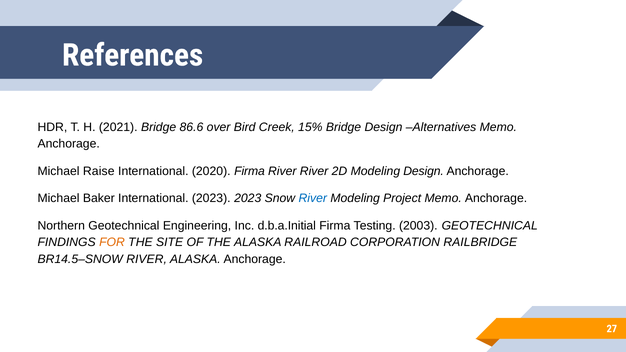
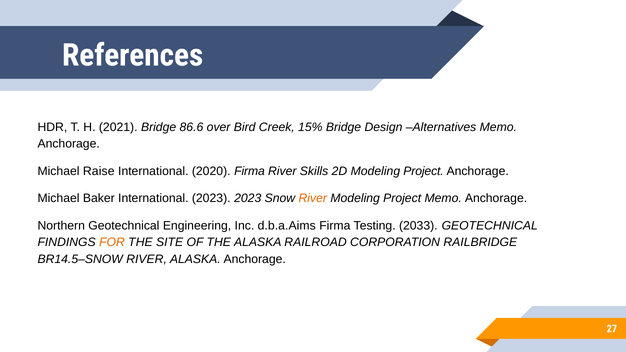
River River: River -> Skills (314, 171)
2D Modeling Design: Design -> Project (424, 171)
River colour: blue -> orange (313, 198)
d.b.a.Initial: d.b.a.Initial -> d.b.a.Aims (287, 226)
2003: 2003 -> 2033 (418, 226)
